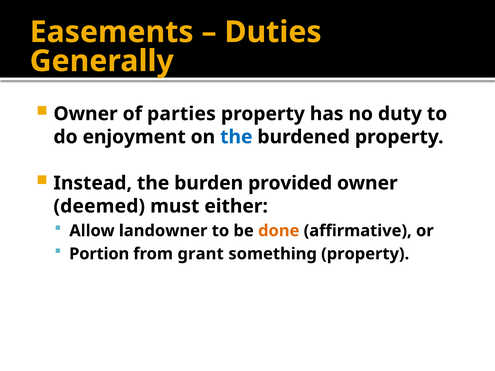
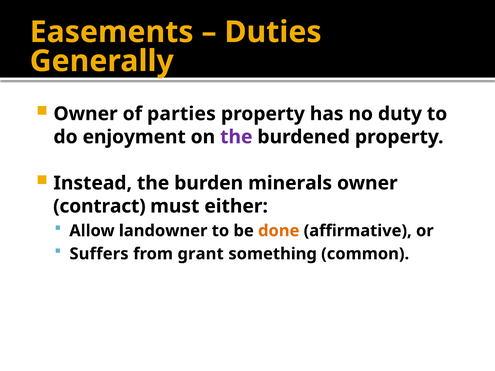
the colour: blue -> purple (236, 137)
provided: provided -> minerals (290, 183)
deemed: deemed -> contract (99, 206)
Portion: Portion -> Suffers (99, 254)
something property: property -> common (365, 254)
